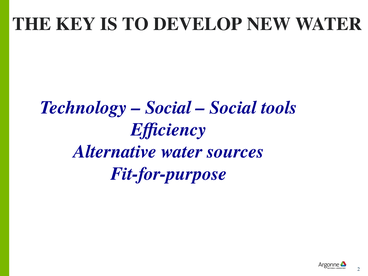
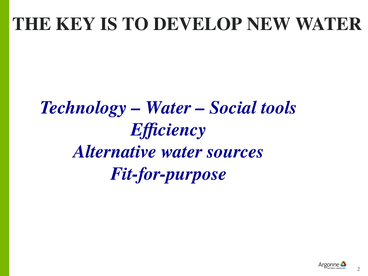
Social: Social -> Water (168, 108)
